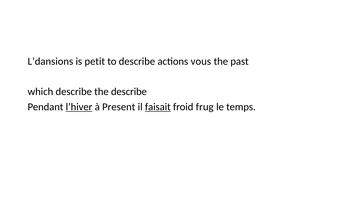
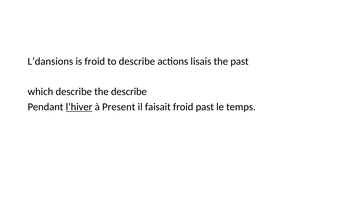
is petit: petit -> froid (95, 61)
vous: vous -> lisais (201, 61)
faisait underline: present -> none (158, 107)
froid frug: frug -> past (205, 107)
